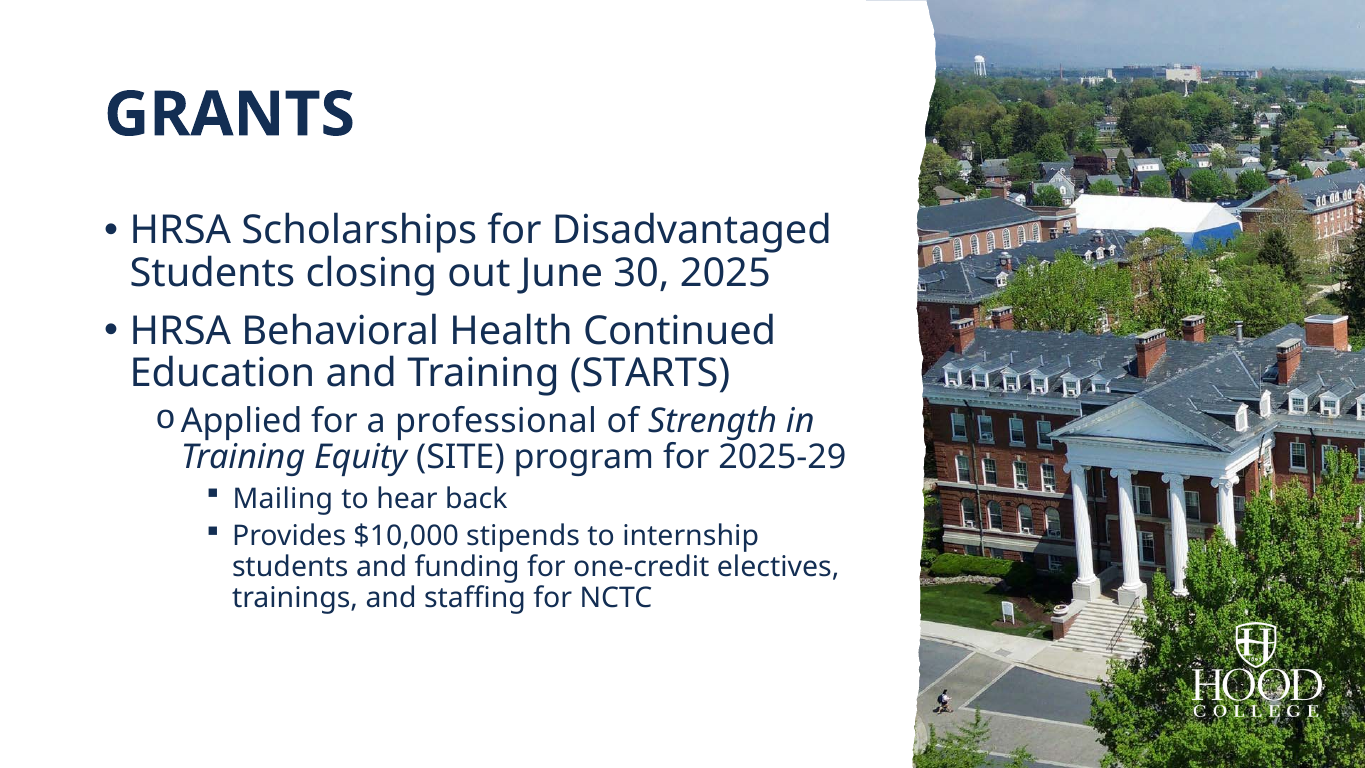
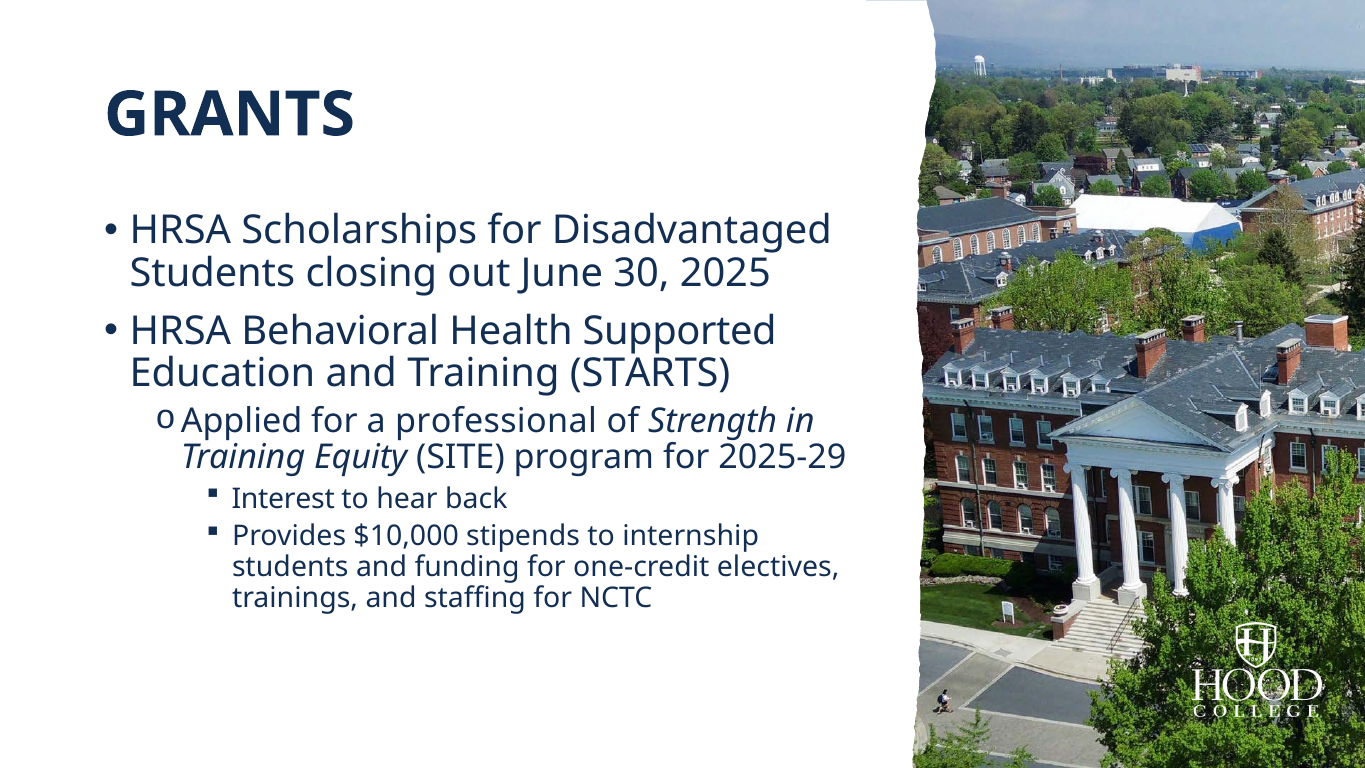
Continued: Continued -> Supported (680, 331)
Mailing: Mailing -> Interest (283, 499)
